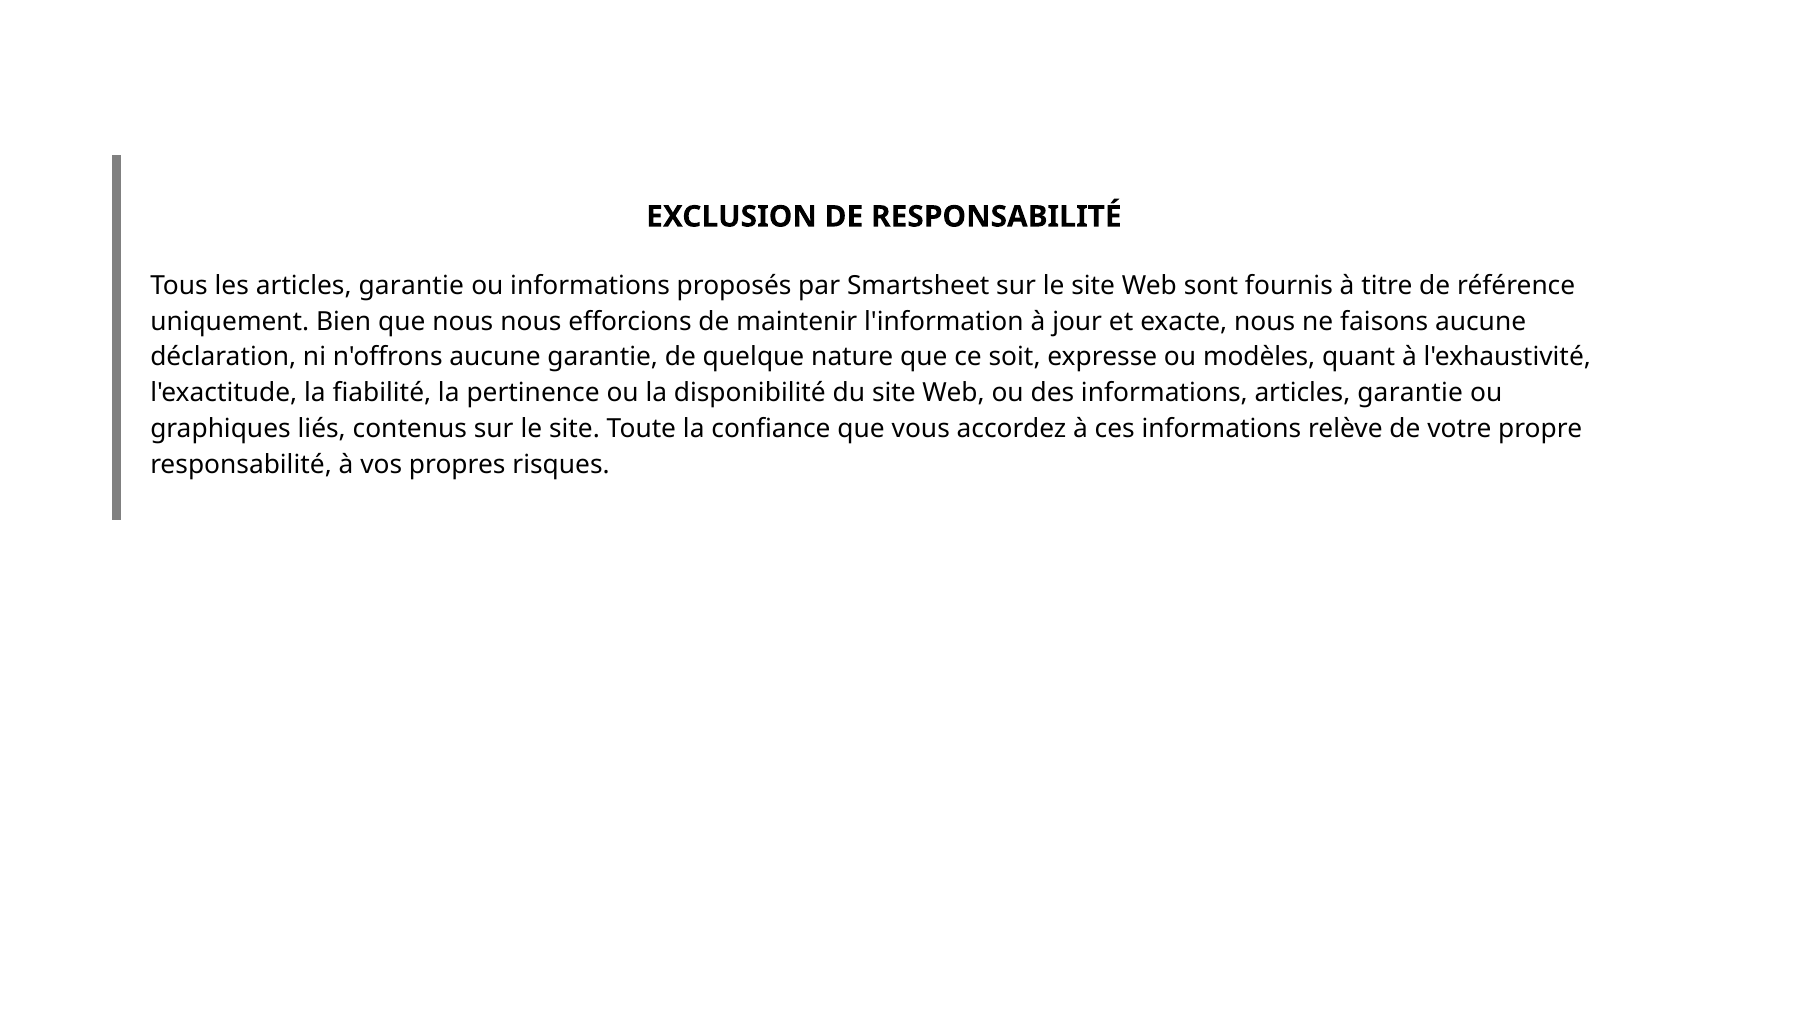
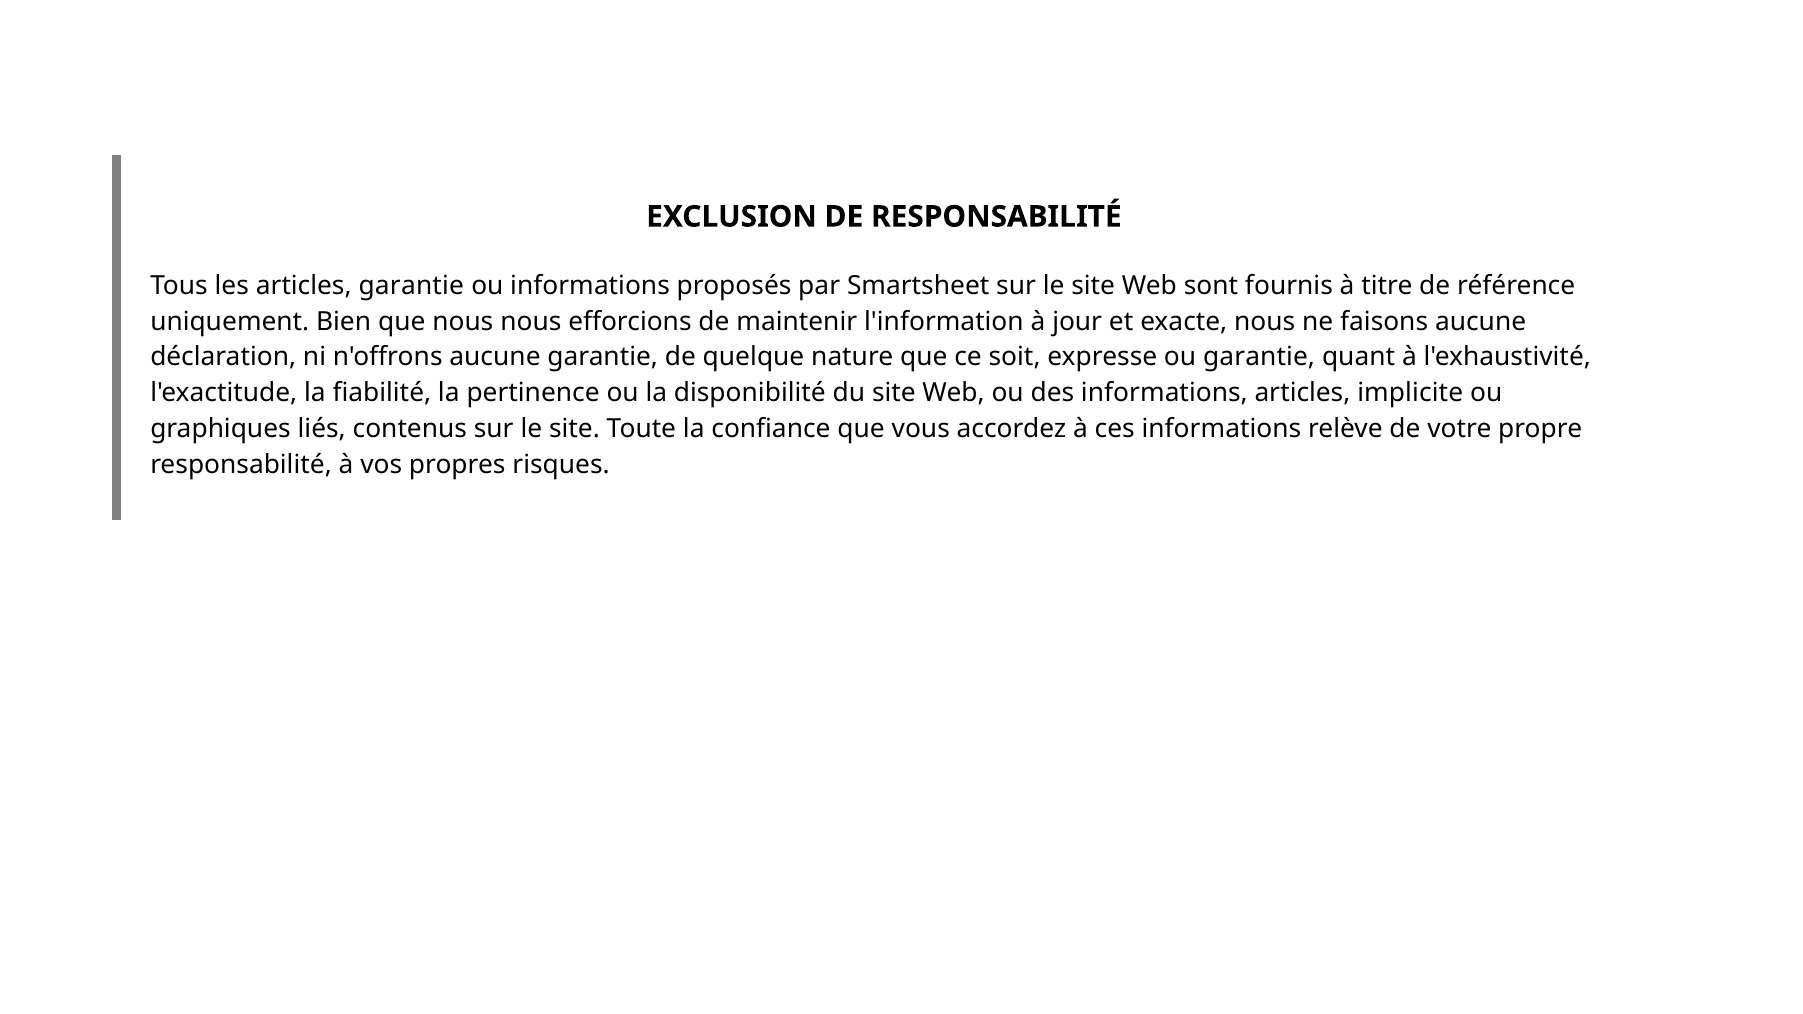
ou modèles: modèles -> garantie (1259, 357)
informations articles garantie: garantie -> implicite (1410, 393)
